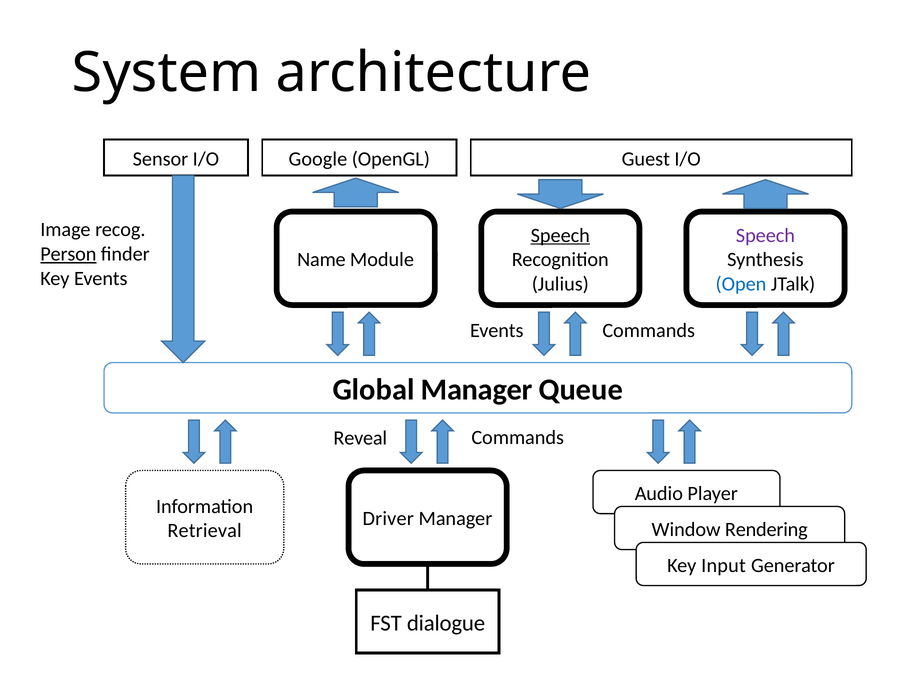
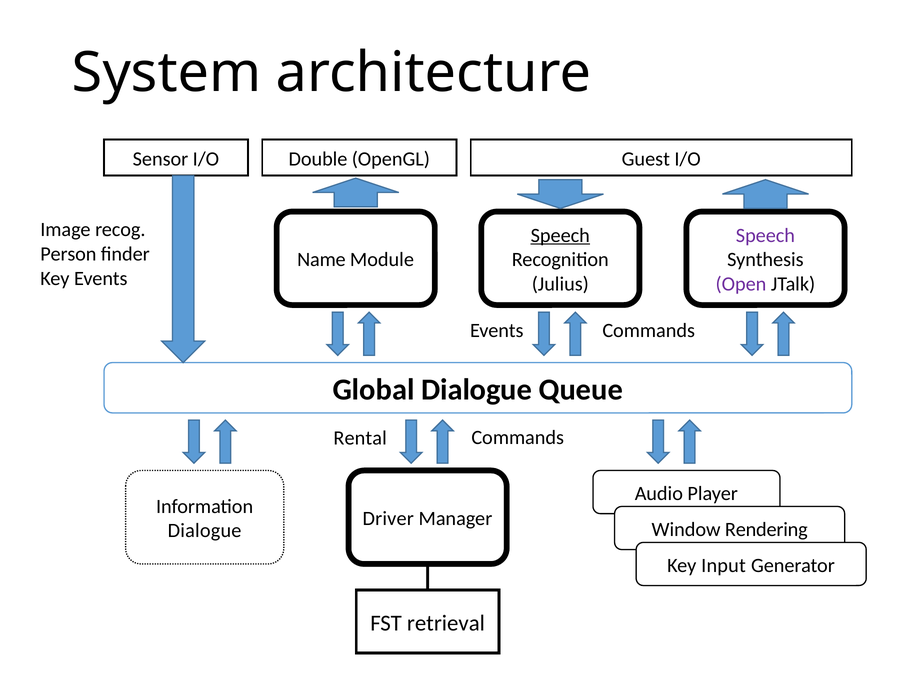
Google: Google -> Double (318, 159)
Person underline: present -> none (68, 254)
Open colour: blue -> purple (741, 284)
Global Manager: Manager -> Dialogue (477, 390)
Reveal: Reveal -> Rental (360, 438)
Retrieval: Retrieval -> Dialogue (205, 531)
dialogue: dialogue -> retrieval (446, 623)
